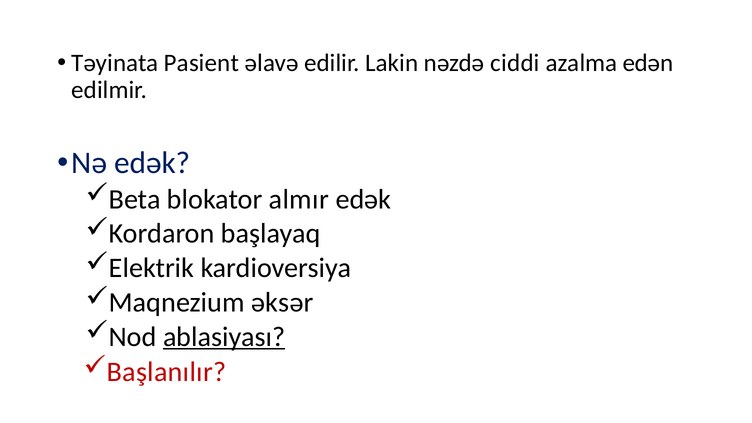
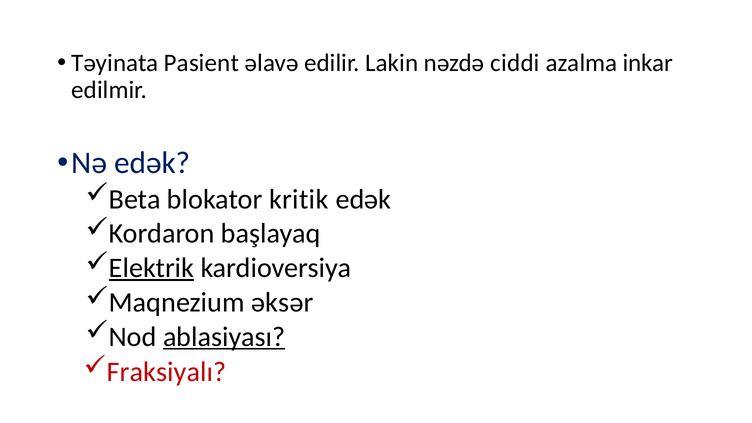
edən: edən -> inkar (648, 63)
almır: almır -> kritik (299, 199)
Elektrik underline: none -> present (152, 268)
Başlanılır: Başlanılır -> Fraksiyalı (167, 372)
